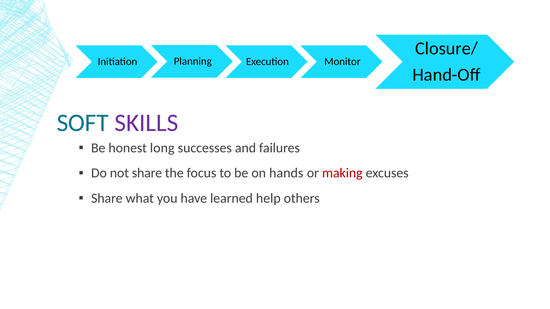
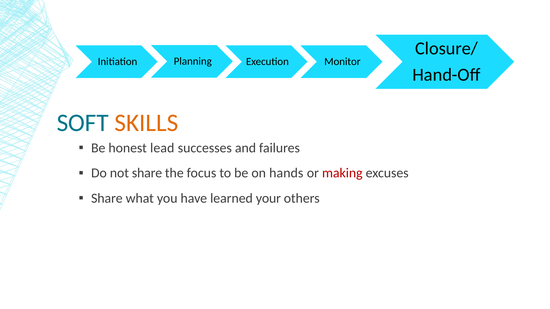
SKILLS colour: purple -> orange (146, 123)
long: long -> lead (162, 148)
help: help -> your (268, 198)
